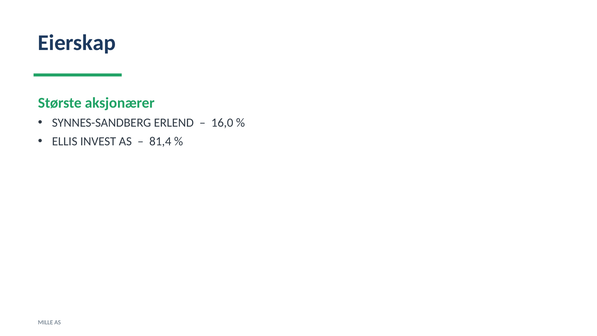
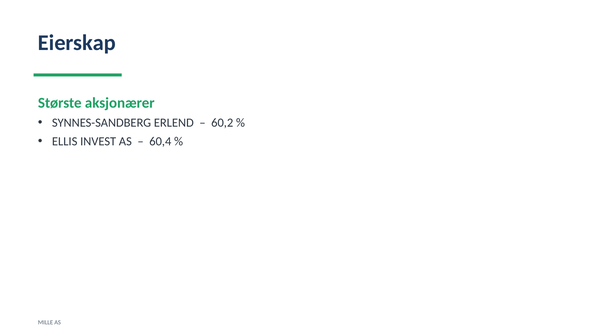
16,0: 16,0 -> 60,2 (222, 123)
81,4: 81,4 -> 60,4 (160, 141)
